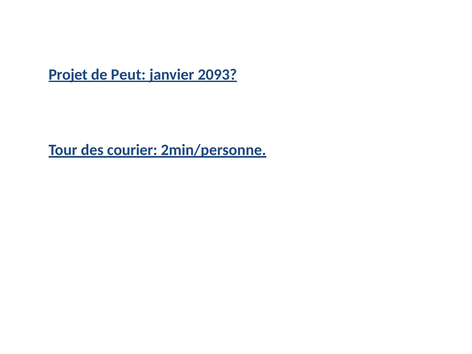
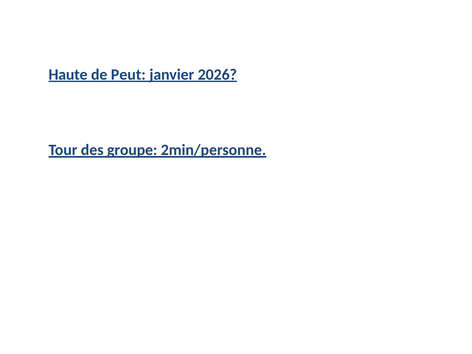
Projet: Projet -> Haute (68, 75)
2093: 2093 -> 2026 (217, 75)
courier: courier -> groupe (132, 150)
